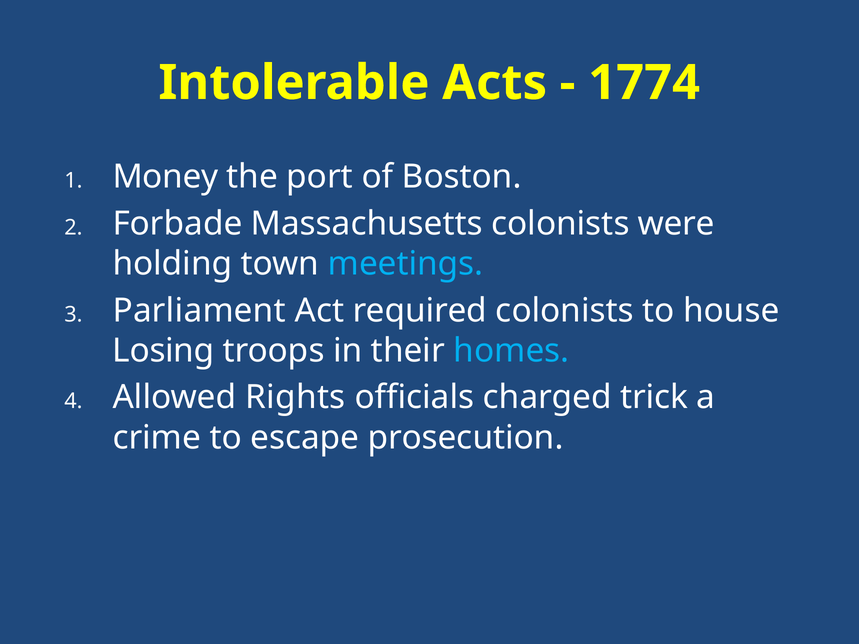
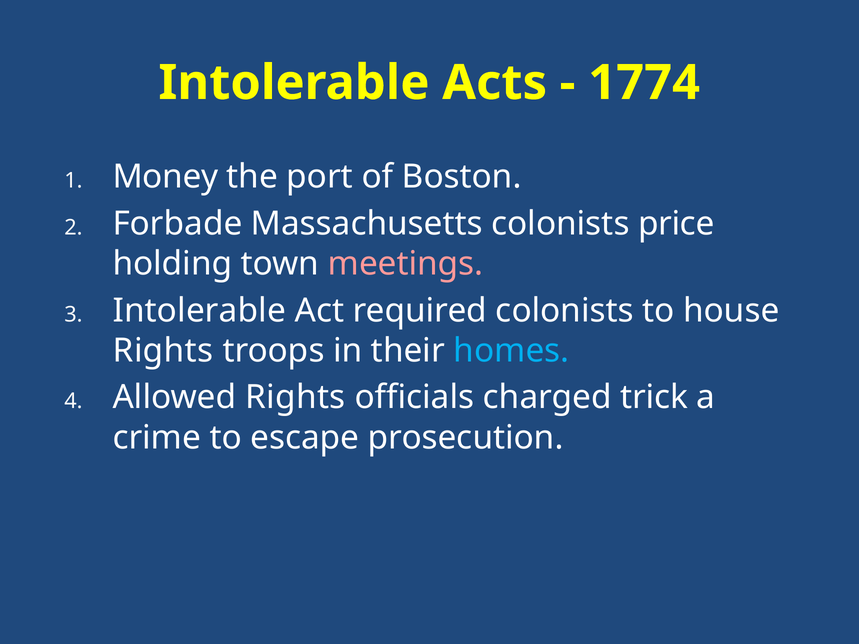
were: were -> price (676, 224)
meetings colour: light blue -> pink (406, 264)
Parliament: Parliament -> Intolerable (199, 311)
Losing: Losing -> Rights (163, 351)
